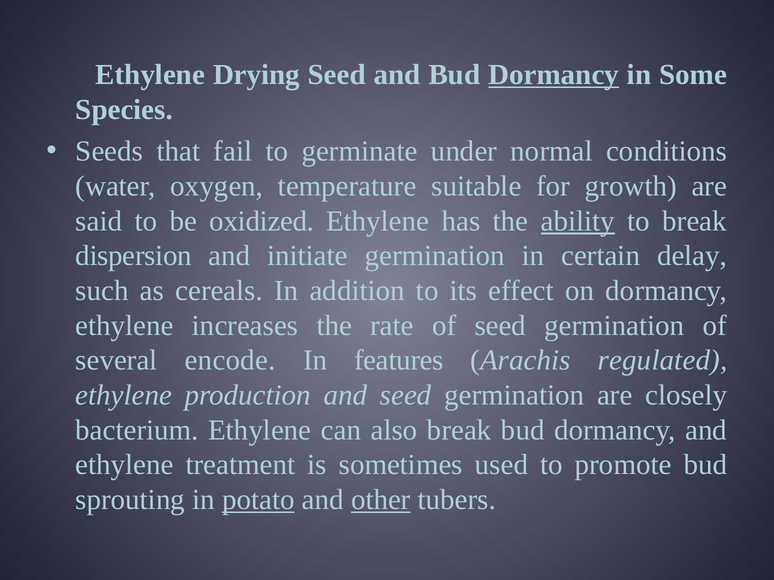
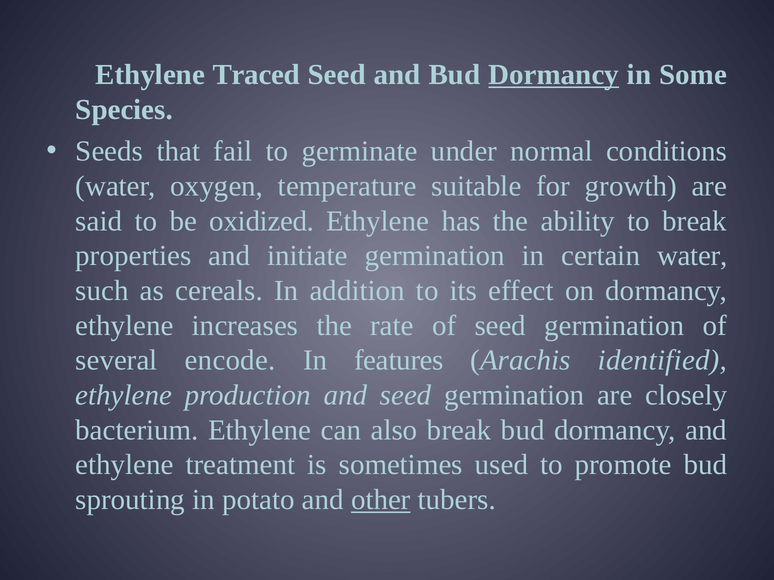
Drying: Drying -> Traced (256, 75)
ability underline: present -> none (578, 221)
dispersion: dispersion -> properties (133, 256)
certain delay: delay -> water (692, 256)
regulated: regulated -> identified (662, 361)
potato underline: present -> none (258, 500)
